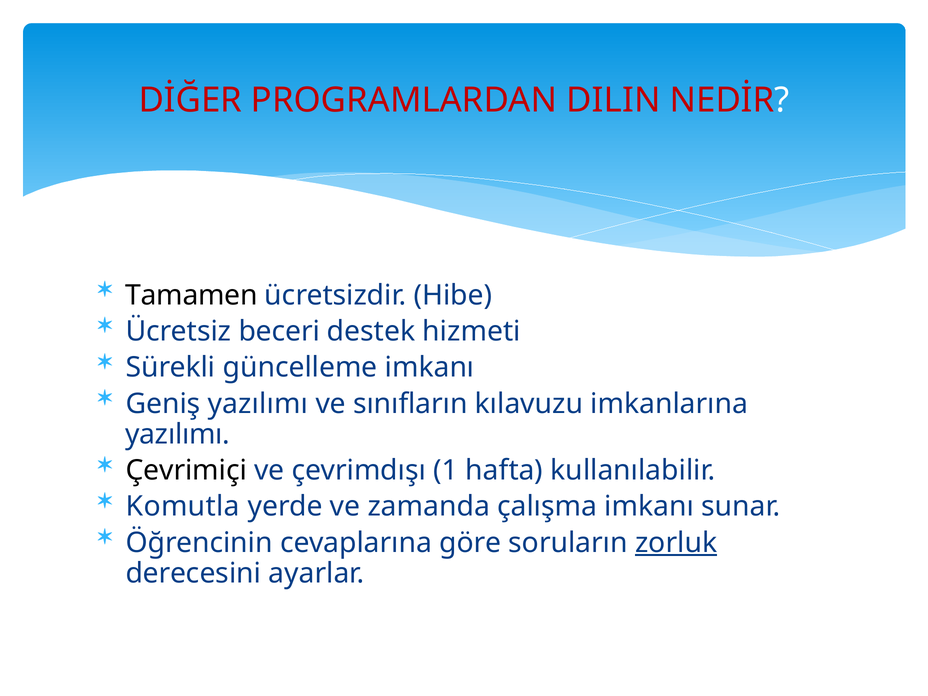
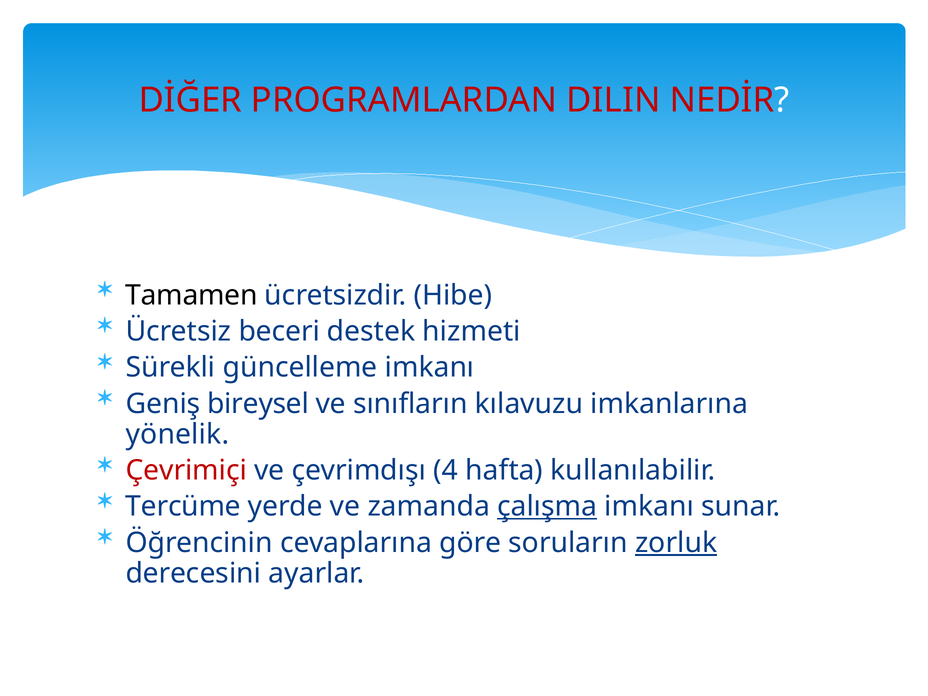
Geniş yazılımı: yazılımı -> bireysel (258, 404)
yazılımı: yazılımı -> yönelik (177, 434)
Çevrimiçi colour: black -> red (186, 470)
1: 1 -> 4 (446, 470)
Komutla: Komutla -> Tercüme (183, 507)
çalışma underline: none -> present (547, 507)
